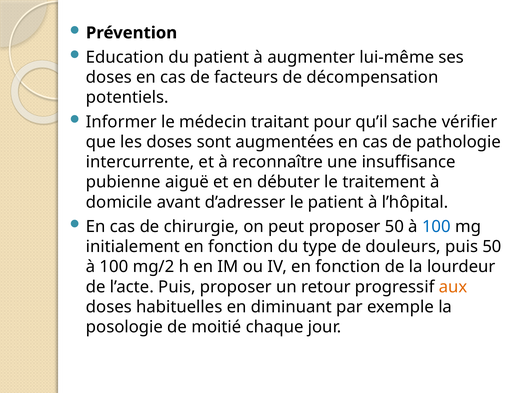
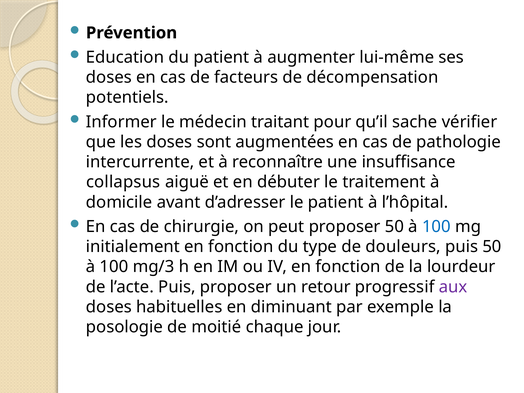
pubienne: pubienne -> collapsus (123, 182)
mg/2: mg/2 -> mg/3 (154, 267)
aux colour: orange -> purple (453, 287)
